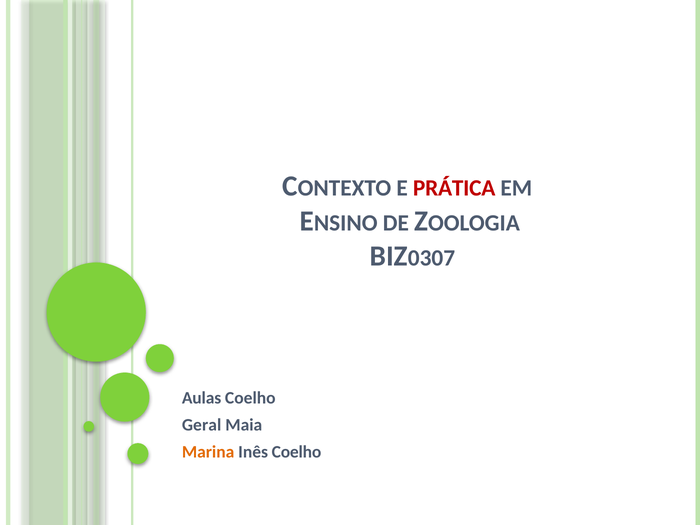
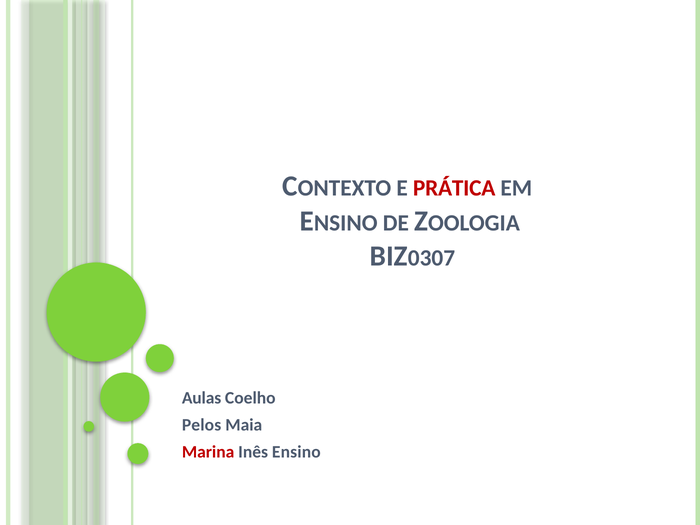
Geral: Geral -> Pelos (202, 425)
Marina colour: orange -> red (208, 452)
Inês Coelho: Coelho -> Ensino (296, 452)
